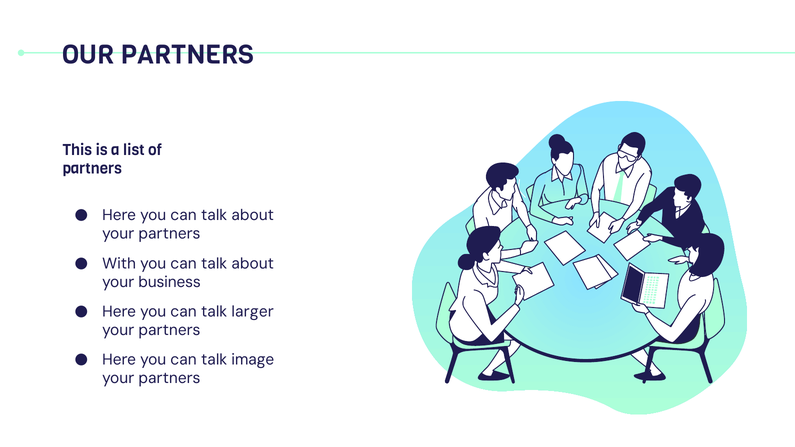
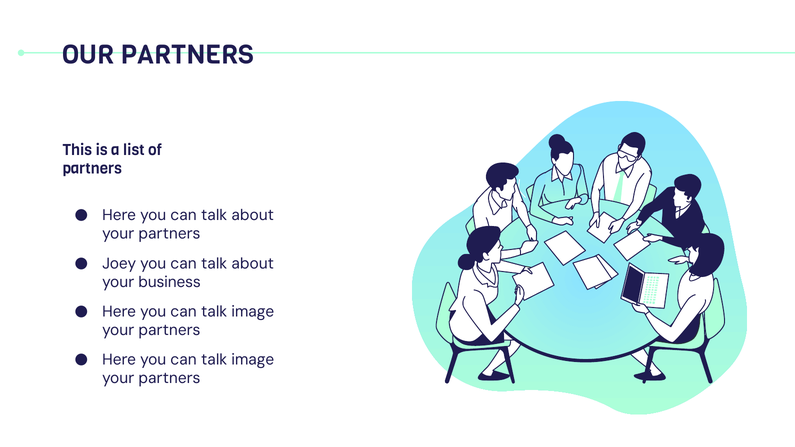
With: With -> Joey (119, 264)
larger: larger -> image (253, 312)
